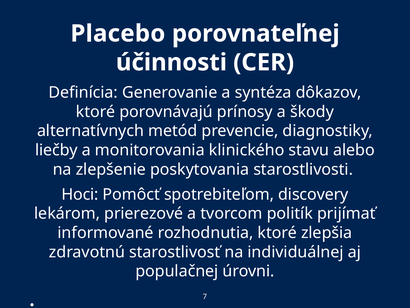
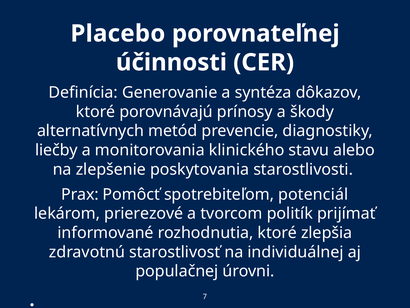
Hoci: Hoci -> Prax (80, 194)
discovery: discovery -> potenciál (313, 194)
